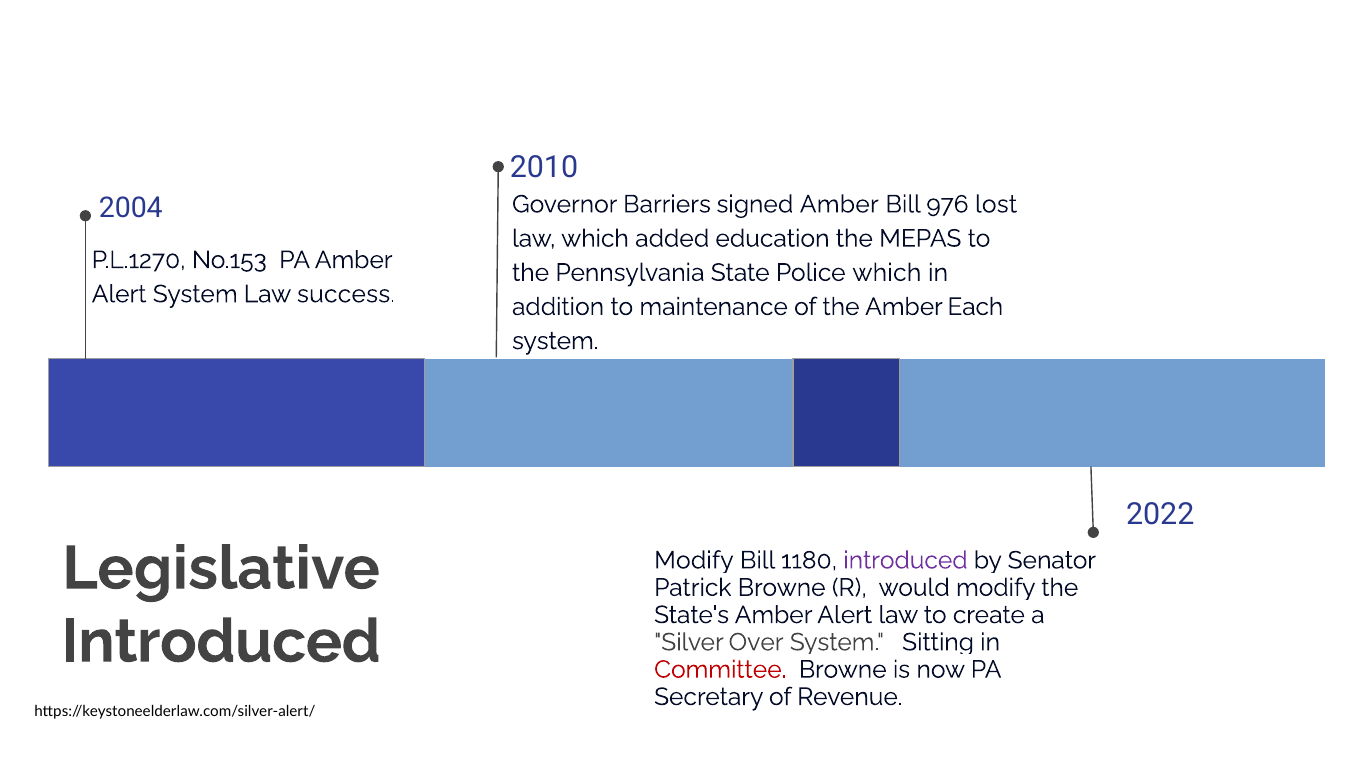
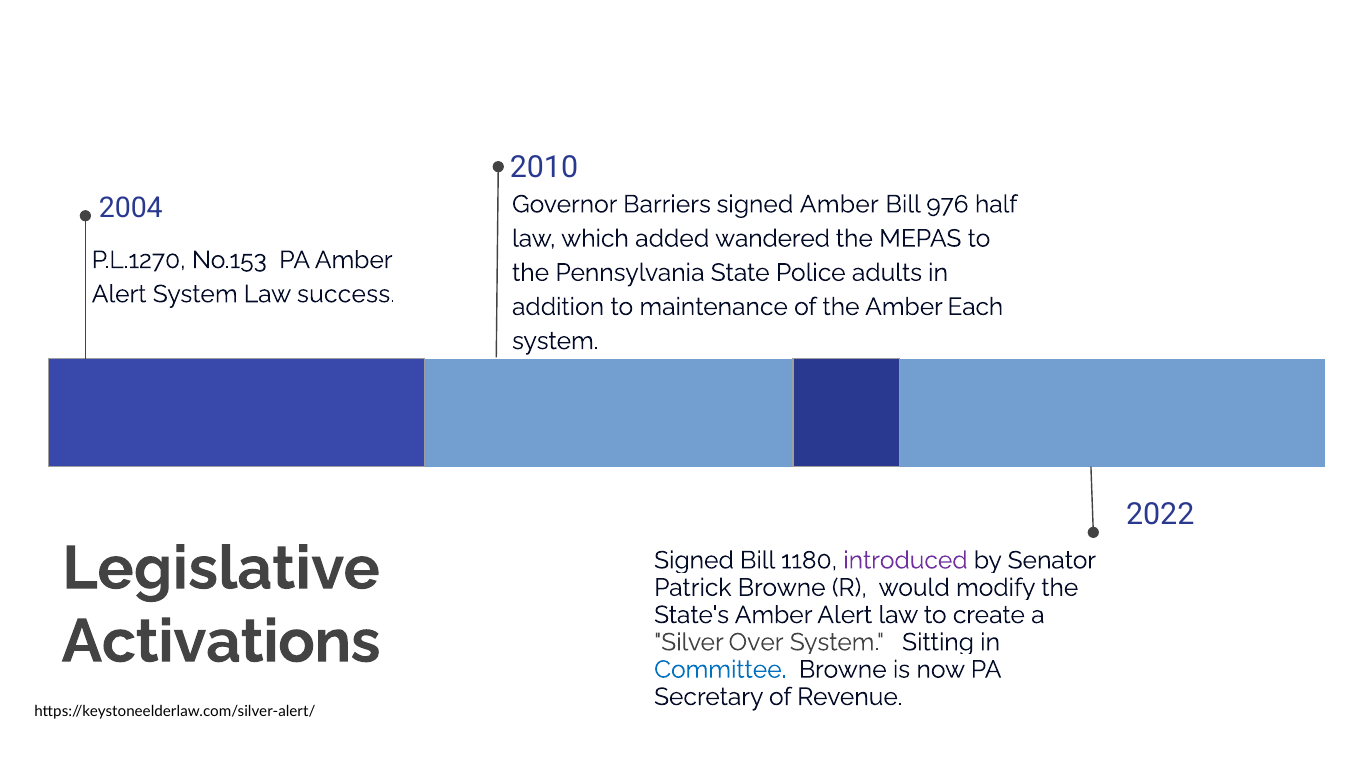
lost: lost -> half (996, 204)
education: education -> wandered (773, 238)
Police which: which -> adults (887, 273)
Modify: Modify -> Signed (694, 560)
Introduced: Introduced -> Activations (221, 641)
Committee colour: red -> blue (720, 669)
